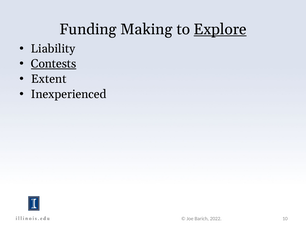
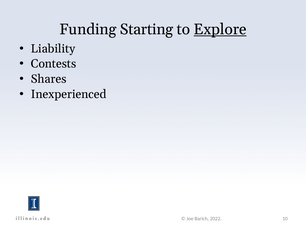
Making: Making -> Starting (147, 29)
Contests underline: present -> none (54, 64)
Extent: Extent -> Shares (49, 79)
